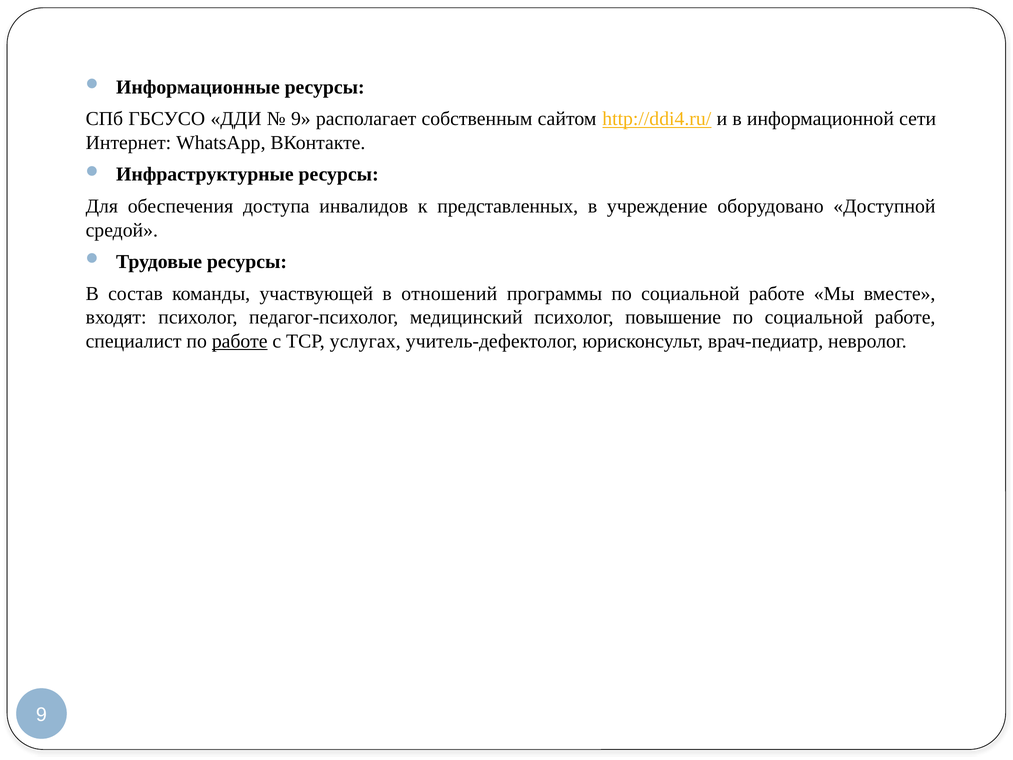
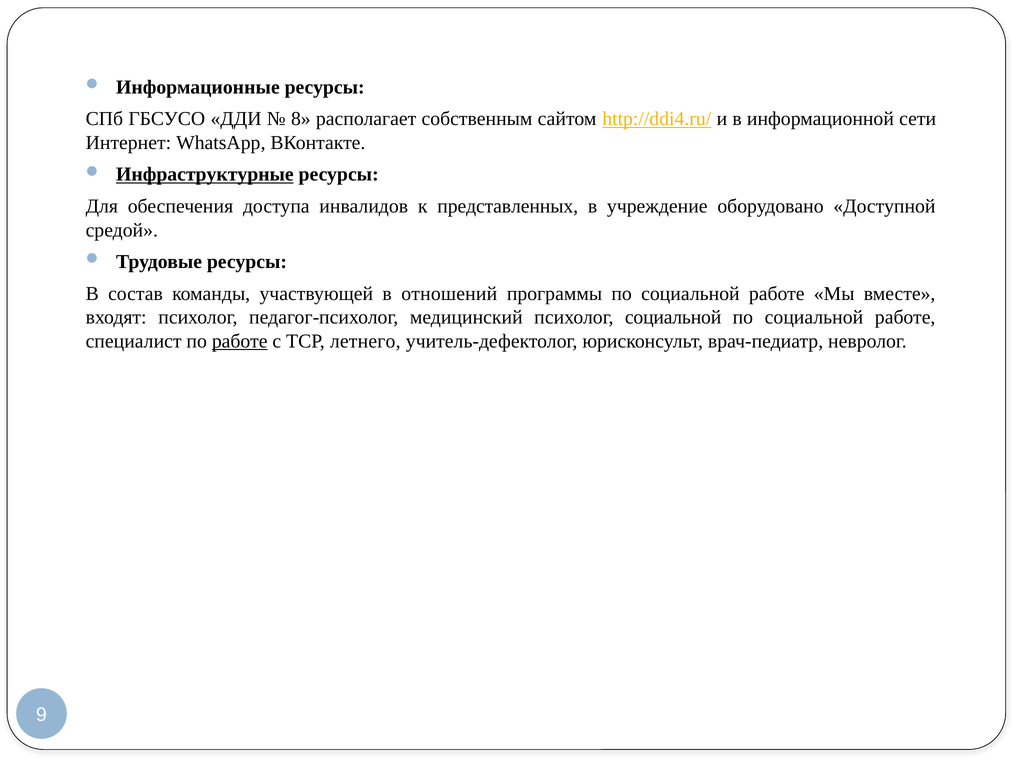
9: 9 -> 8 (301, 119)
Инфраструктурные underline: none -> present (205, 174)
психолог повышение: повышение -> социальной (673, 317)
услугах: услугах -> летнего (365, 341)
